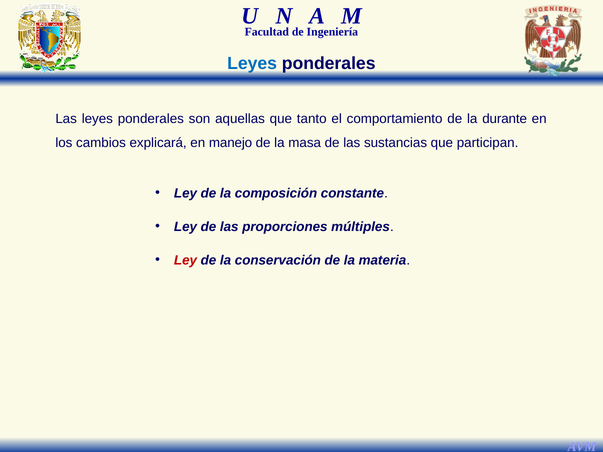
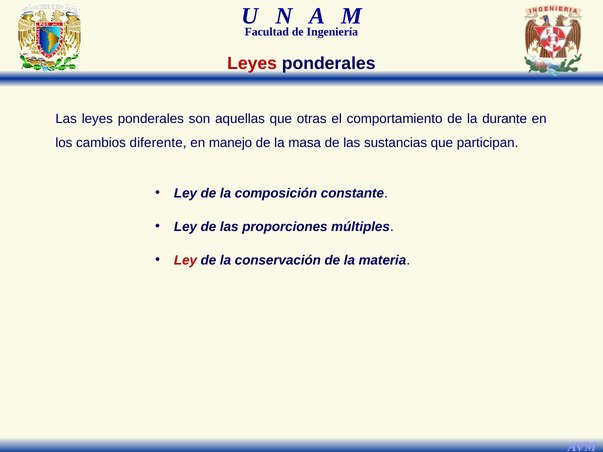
Leyes colour: blue -> red (252, 63)
tanto: tanto -> otras (312, 119)
explicará: explicará -> diferente (158, 143)
